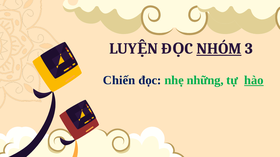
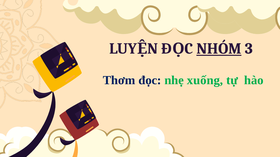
Chiến: Chiến -> Thơm (119, 80)
những: những -> xuống (205, 80)
hào underline: present -> none (254, 80)
